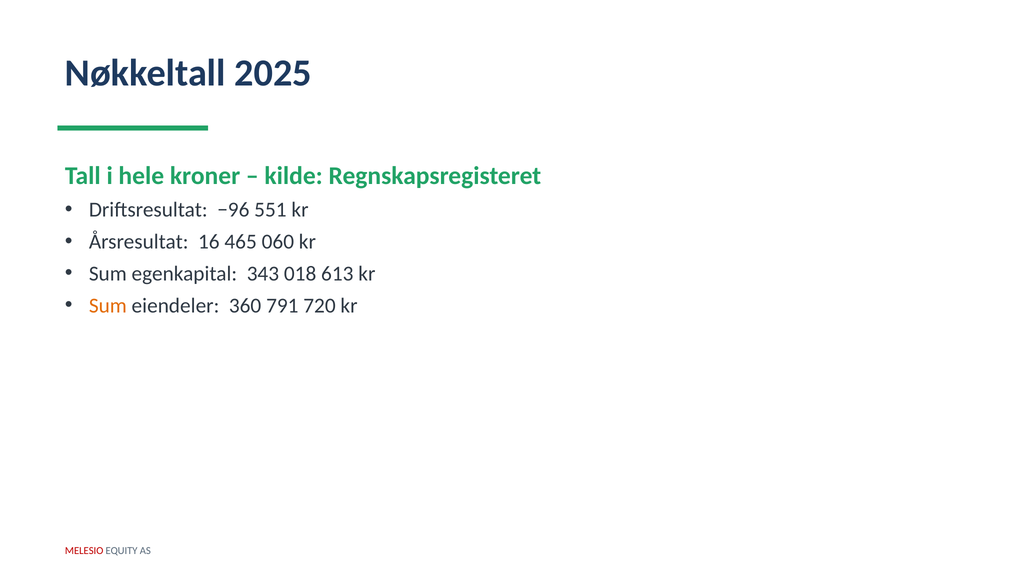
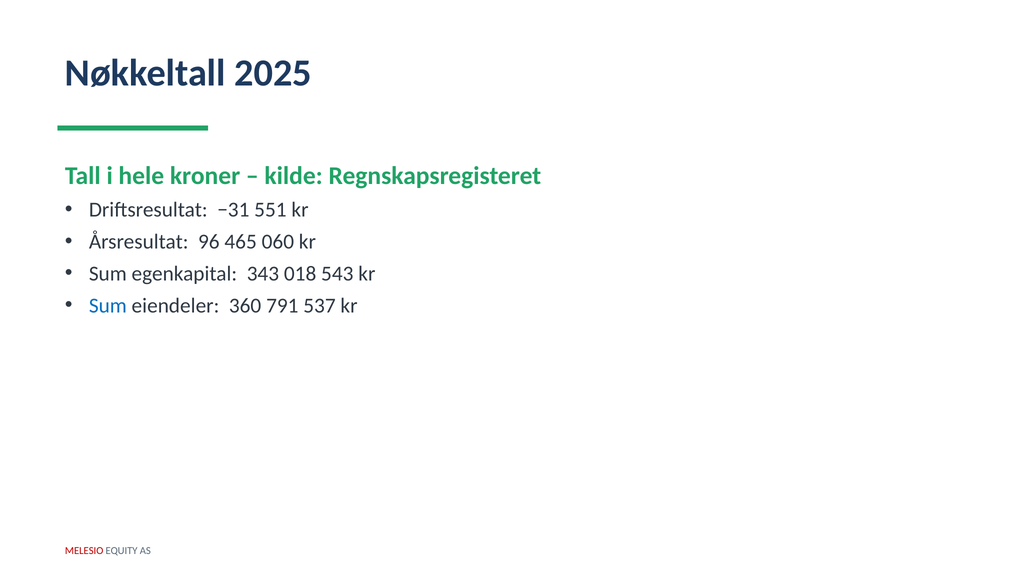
−96: −96 -> −31 (233, 210)
16: 16 -> 96 (209, 242)
613: 613 -> 543 (337, 274)
Sum colour: orange -> blue (108, 306)
720: 720 -> 537 (319, 306)
